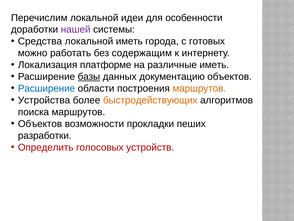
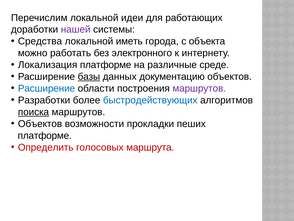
особенности: особенности -> работающих (194, 18)
готовых: готовых -> объекта (207, 41)
содержащим: содержащим -> электронного (142, 53)
различные иметь: иметь -> среде (214, 65)
маршрутов colour: orange -> purple (199, 88)
Устройства: Устройства -> Разработки (44, 100)
быстродействующих colour: orange -> blue (150, 100)
поиска underline: none -> present (33, 112)
разработки: разработки -> платформе (45, 135)
устройств: устройств -> маршрута (150, 147)
